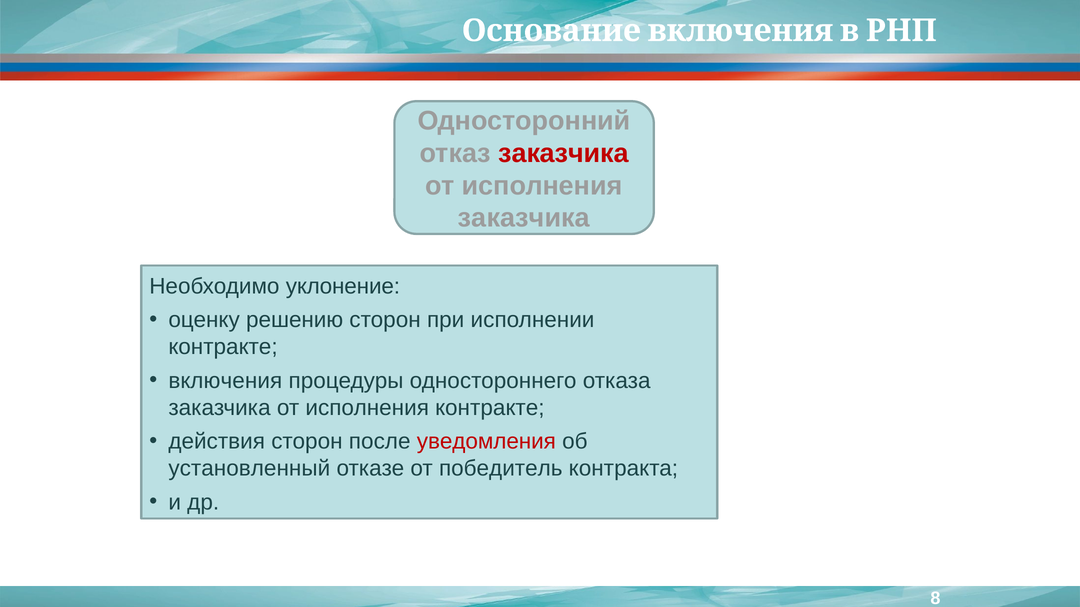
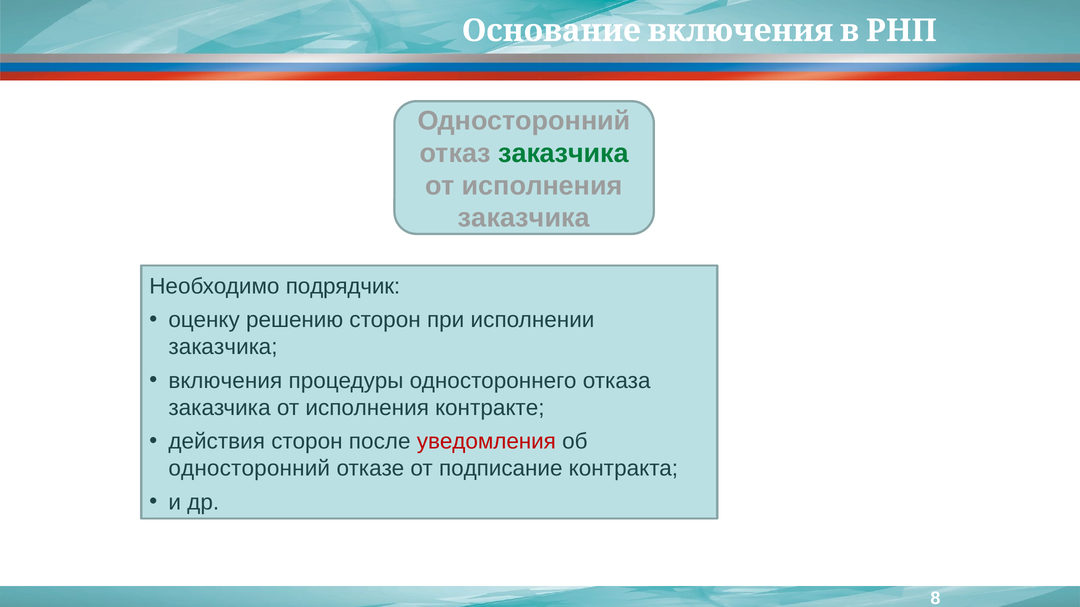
заказчика colour: red -> green (563, 153)
уклонение: уклонение -> подрядчик (343, 286)
контракте: контракте -> заказчика (223, 347)
установленный: установленный -> односторонний (249, 469)
победитель: победитель -> подписание (501, 469)
